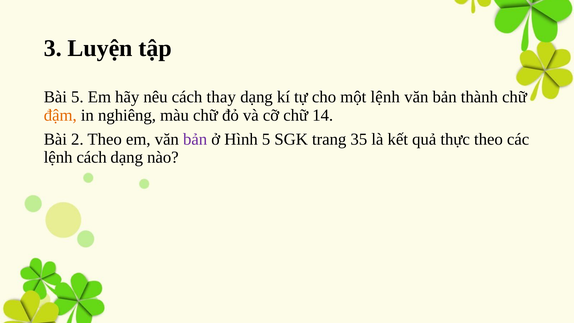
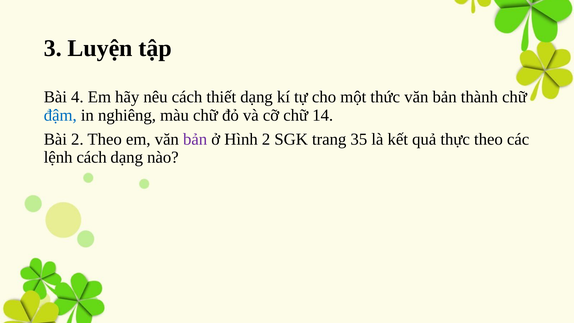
Bài 5: 5 -> 4 (77, 97)
thay: thay -> thiết (221, 97)
một lệnh: lệnh -> thức (385, 97)
đậm colour: orange -> blue (60, 115)
Hình 5: 5 -> 2 (266, 139)
